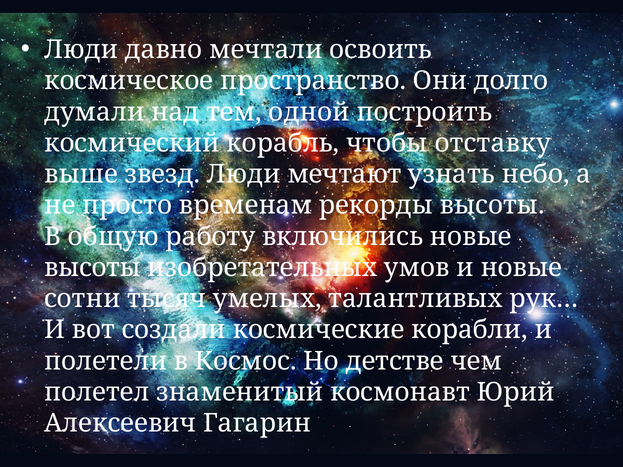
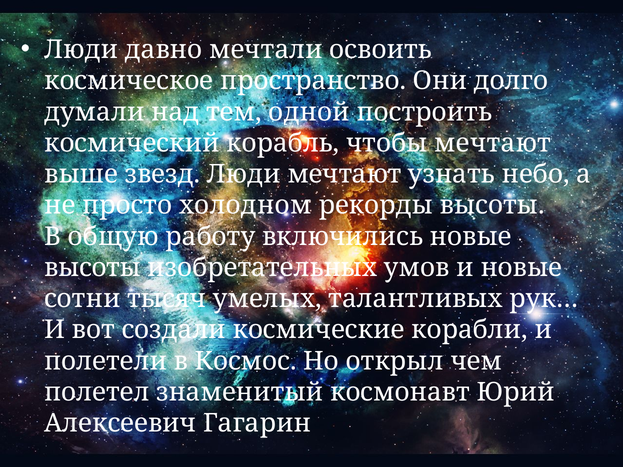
чтобы отставку: отставку -> мечтают (493, 143)
временам: временам -> холодном (245, 205)
детстве: детстве -> открыл (395, 361)
